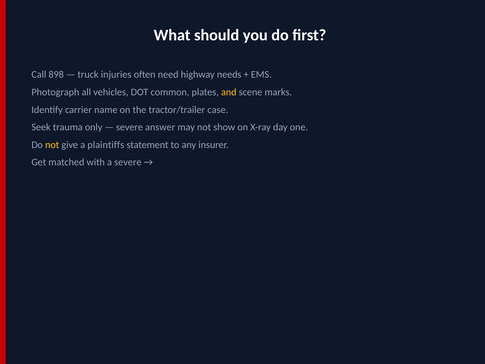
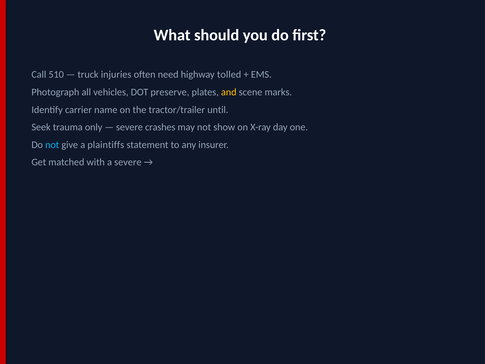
898: 898 -> 510 (56, 75)
needs: needs -> tolled (229, 75)
common: common -> preserve (170, 92)
case: case -> until (218, 110)
answer: answer -> crashes (160, 127)
not colour: yellow -> light blue (52, 145)
